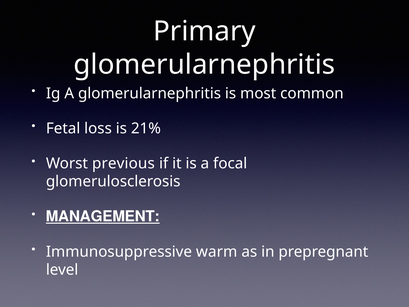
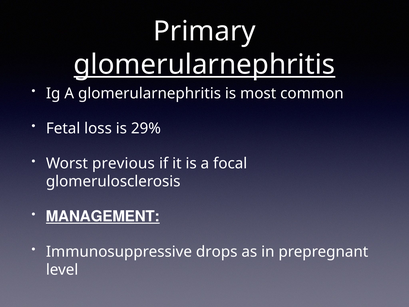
glomerularnephritis underline: none -> present (204, 65)
21%: 21% -> 29% (146, 128)
warm: warm -> drops (217, 251)
